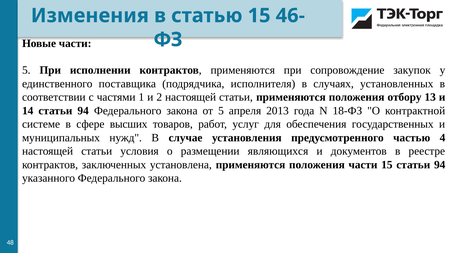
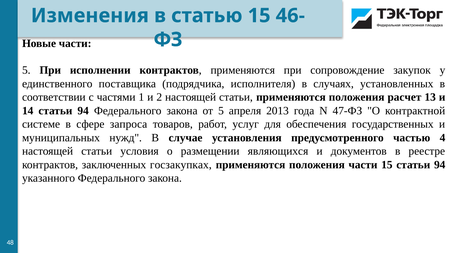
отбору: отбору -> расчет (404, 97)
18-ФЗ: 18-ФЗ -> 47-ФЗ (347, 111)
высших: высших -> запроса (129, 124)
установлена: установлена -> госзакупках (181, 165)
